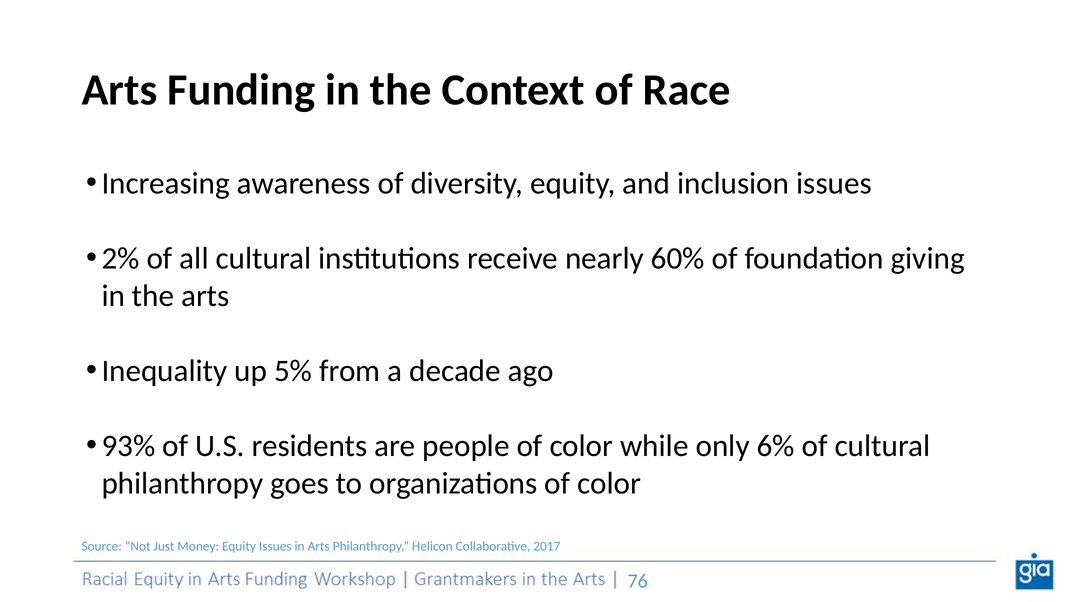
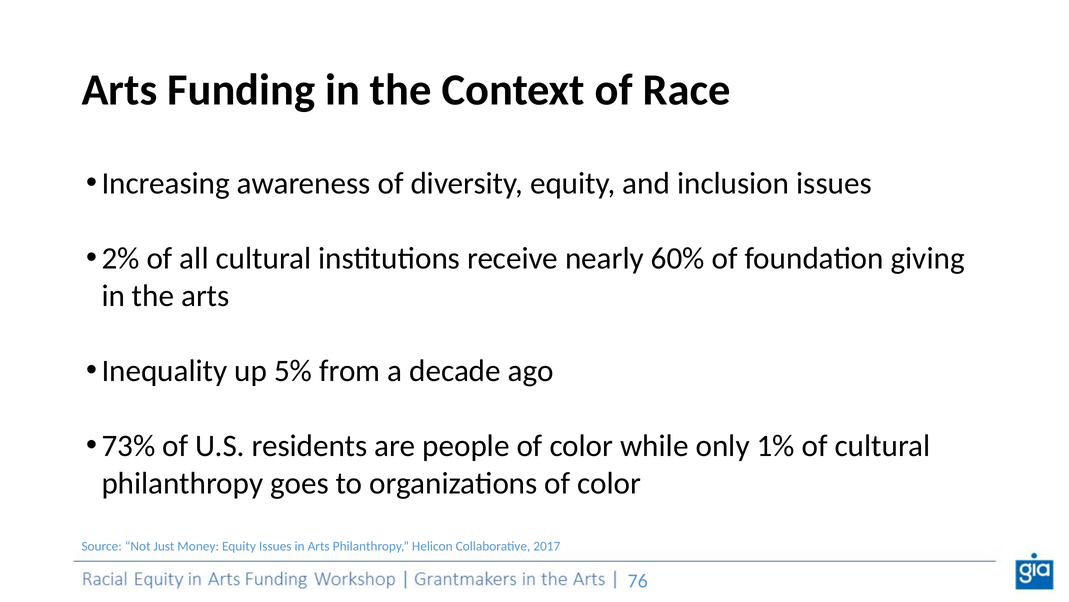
93%: 93% -> 73% (128, 445)
6%: 6% -> 1% (776, 445)
